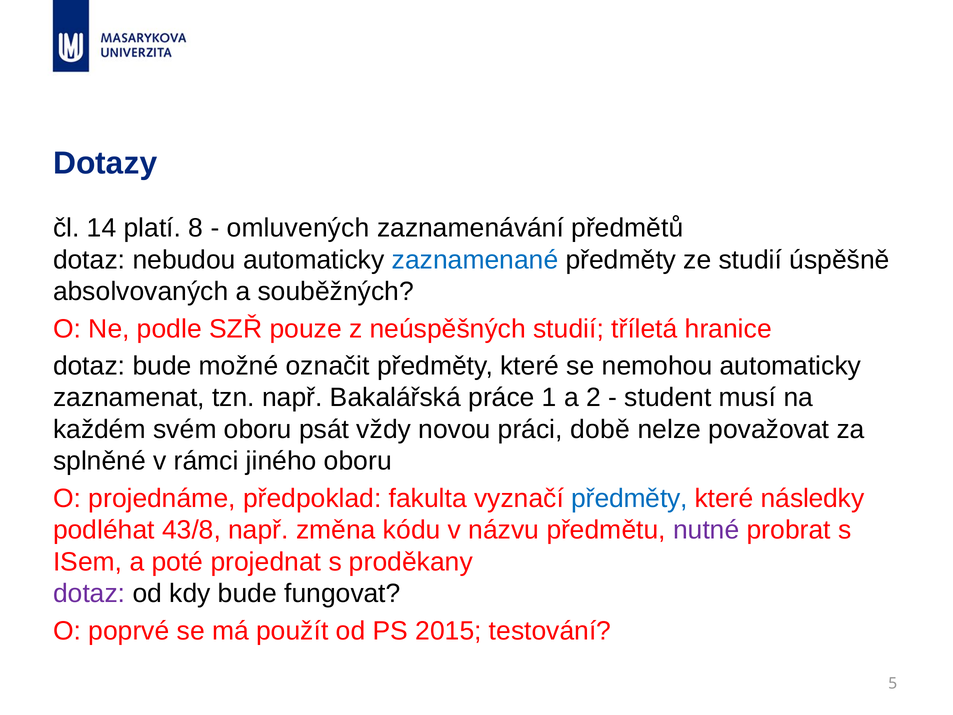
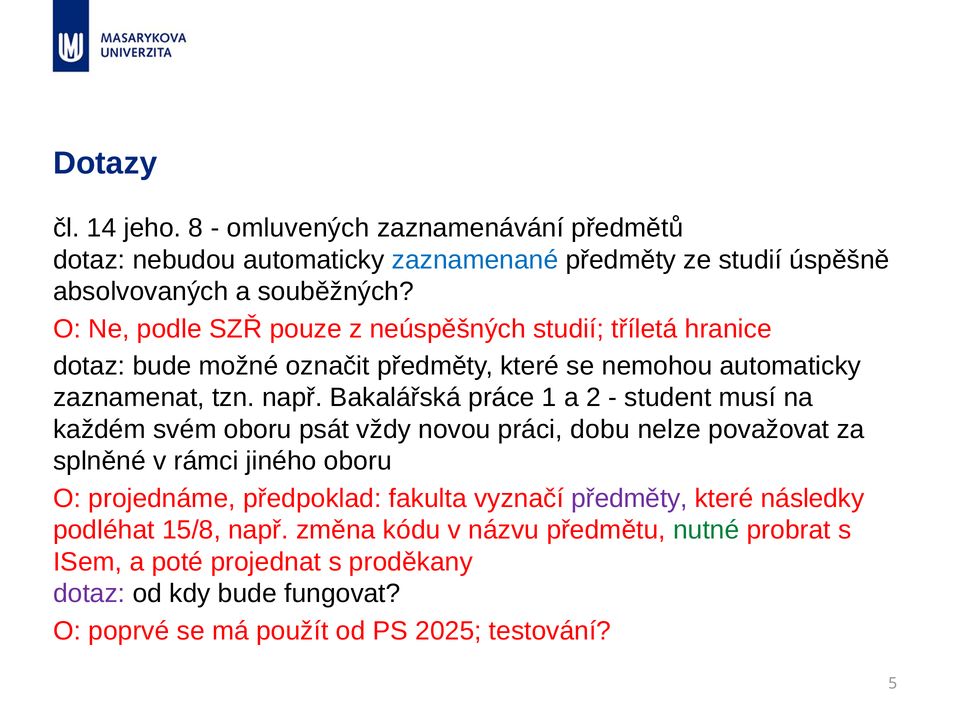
platí: platí -> jeho (152, 228)
době: době -> dobu (600, 429)
předměty colour: blue -> purple (629, 498)
43/8: 43/8 -> 15/8 (192, 530)
nutné colour: purple -> green (706, 530)
2015: 2015 -> 2025 (449, 631)
